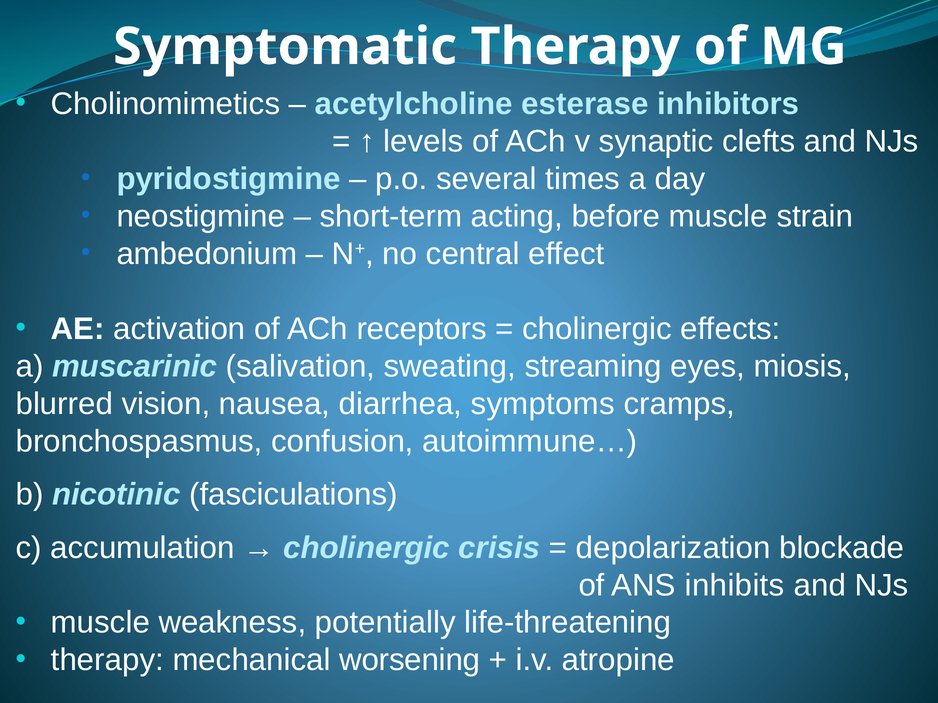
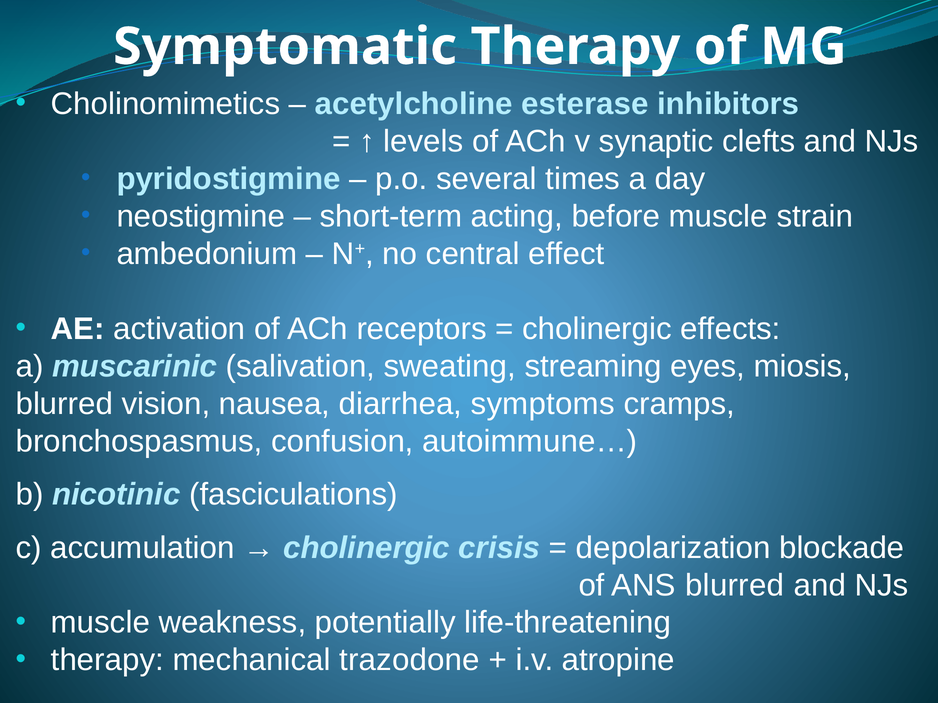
ANS inhibits: inhibits -> blurred (735, 586)
worsening: worsening -> trazodone (410, 661)
